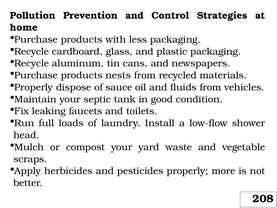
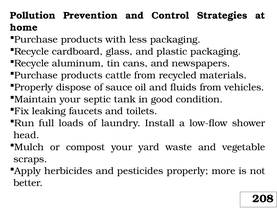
nests: nests -> cattle (118, 75)
